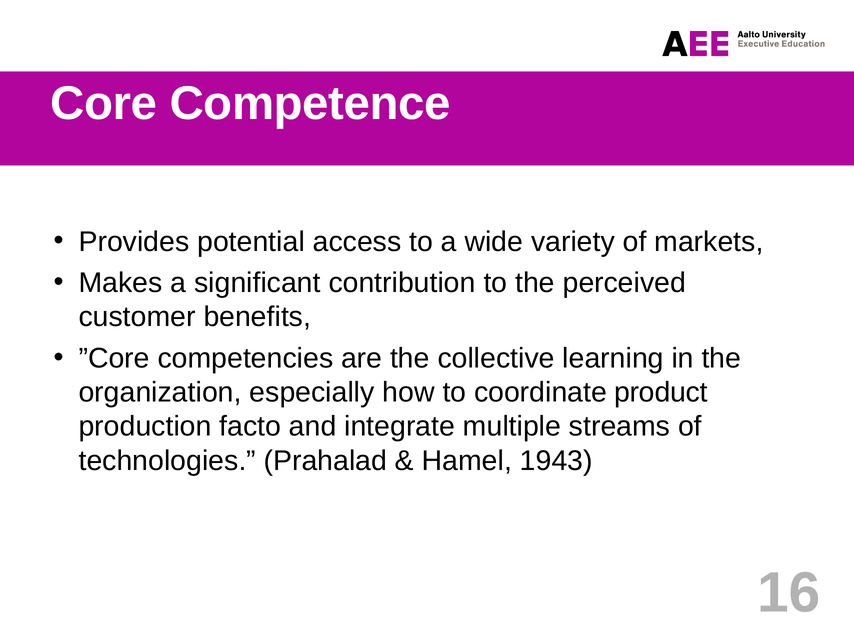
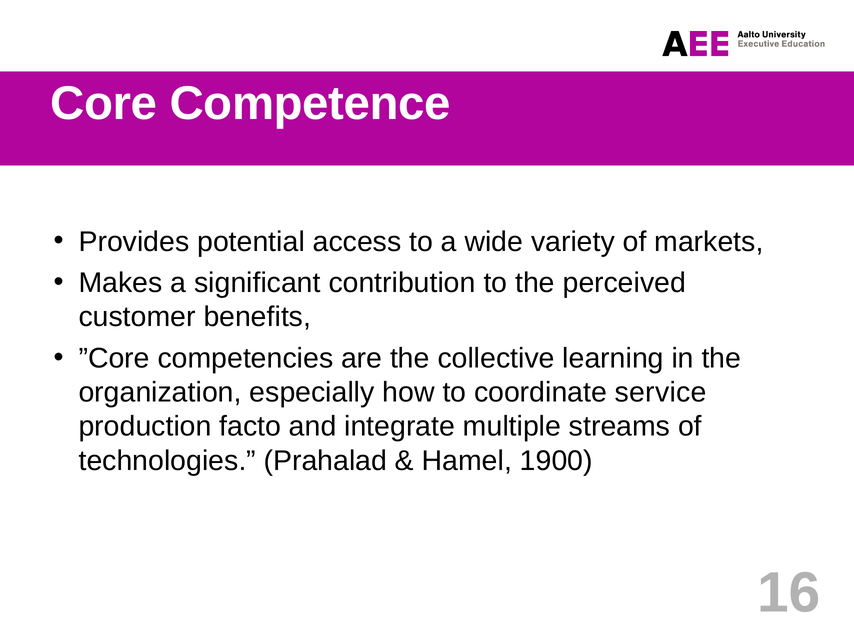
product: product -> service (661, 393)
1943: 1943 -> 1900 (556, 461)
